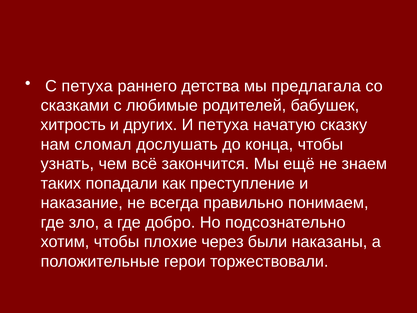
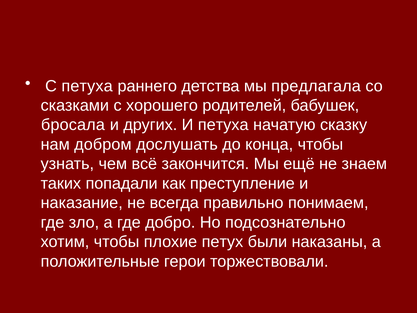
любимые: любимые -> хорошего (162, 105)
хитрость: хитрость -> бросала (73, 125)
сломал: сломал -> добром (103, 144)
через: через -> петух (222, 242)
